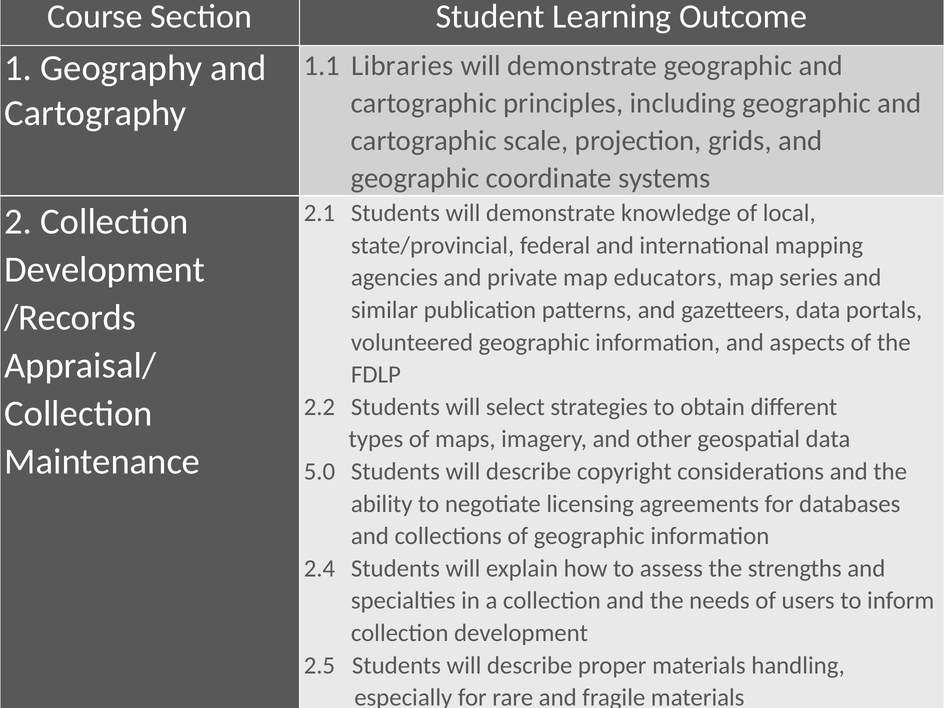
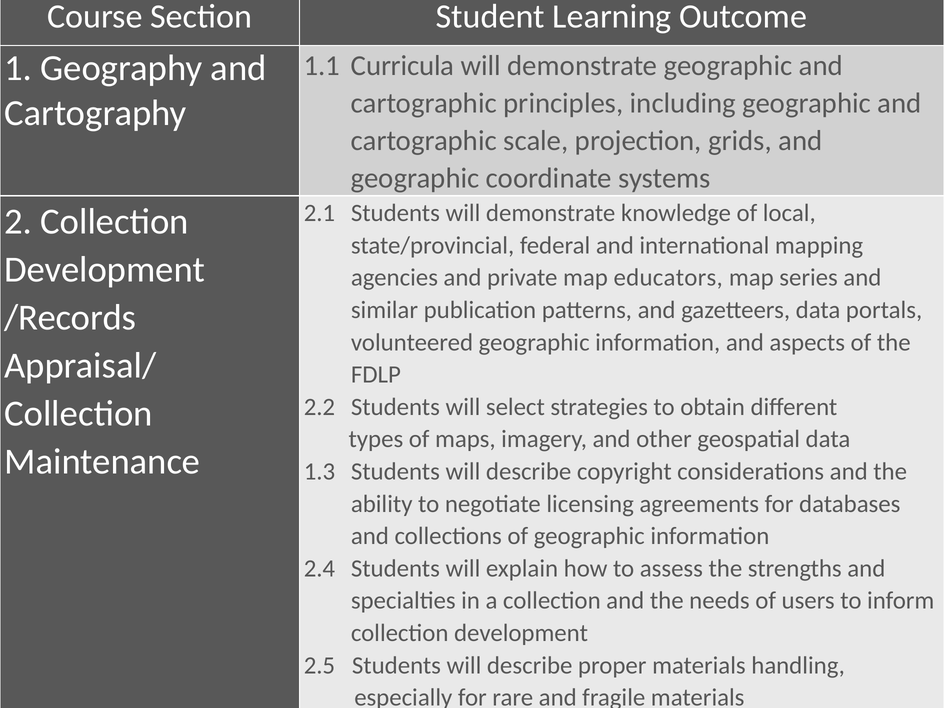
Libraries: Libraries -> Curricula (403, 66)
5.0: 5.0 -> 1.3 (319, 472)
